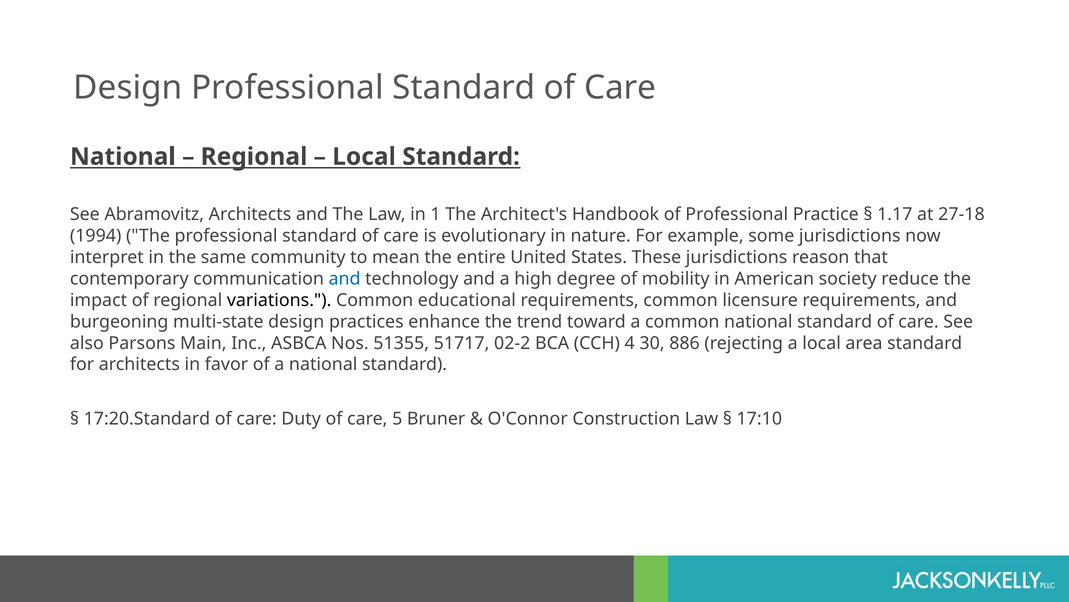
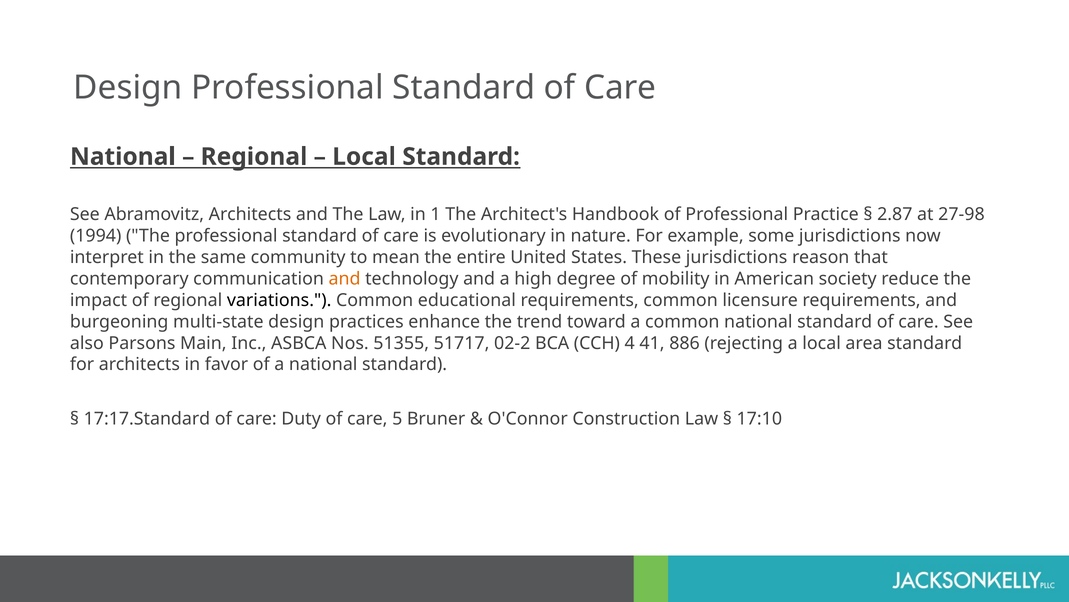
1.17: 1.17 -> 2.87 (895, 214)
27-18: 27-18 -> 27-98 (961, 214)
and colour: blue -> orange (345, 279)
30: 30 -> 41 (652, 343)
17:20.Standard: 17:20.Standard -> 17:17.Standard (147, 418)
